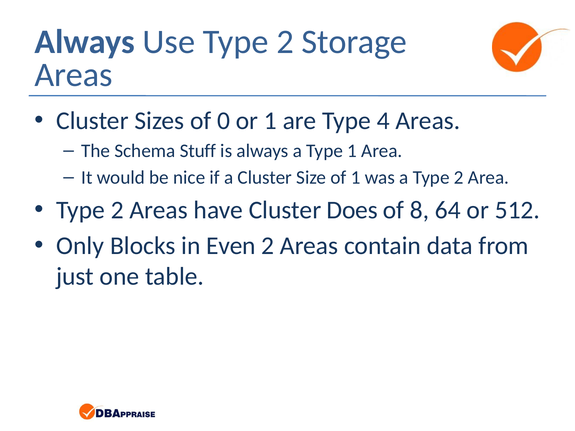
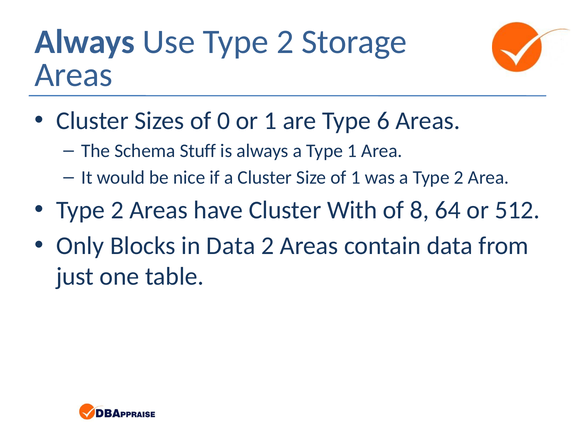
4: 4 -> 6 (383, 121)
Does: Does -> With (352, 210)
in Even: Even -> Data (231, 246)
